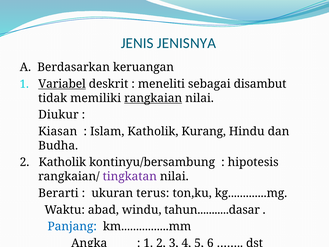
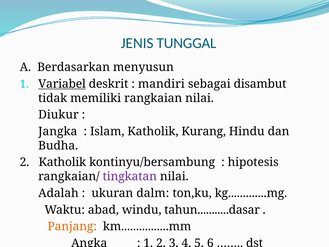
JENISNYA: JENISNYA -> TUNGGAL (187, 43)
keruangan: keruangan -> menyusun (143, 67)
meneliti: meneliti -> mandiri (161, 84)
rangkaian underline: present -> none (153, 98)
Kiasan: Kiasan -> Jangka (58, 131)
Berarti: Berarti -> Adalah (58, 193)
terus: terus -> dalm (153, 193)
Panjang colour: blue -> orange (72, 226)
